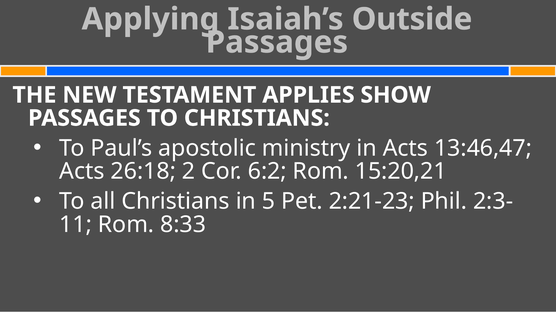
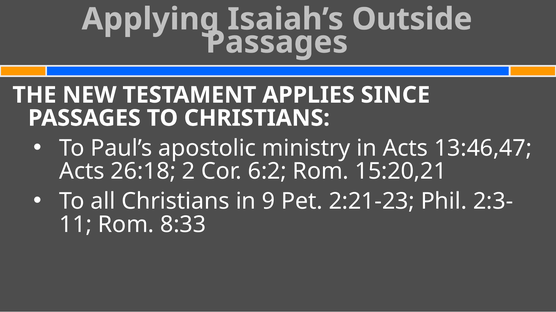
SHOW: SHOW -> SINCE (395, 95)
5: 5 -> 9 (269, 202)
